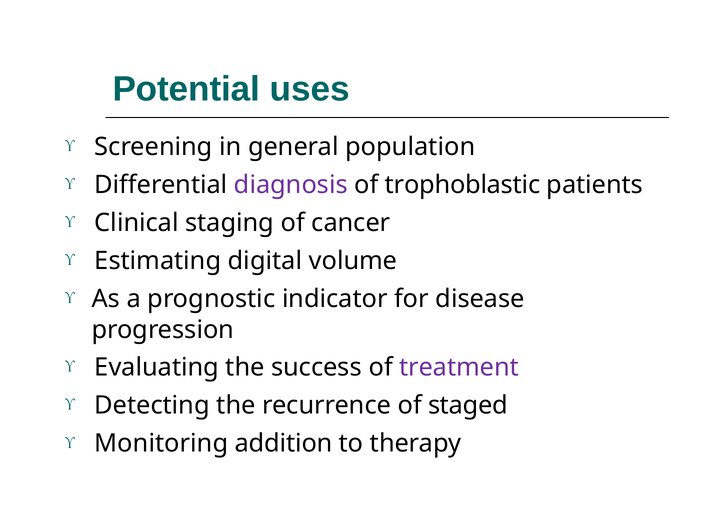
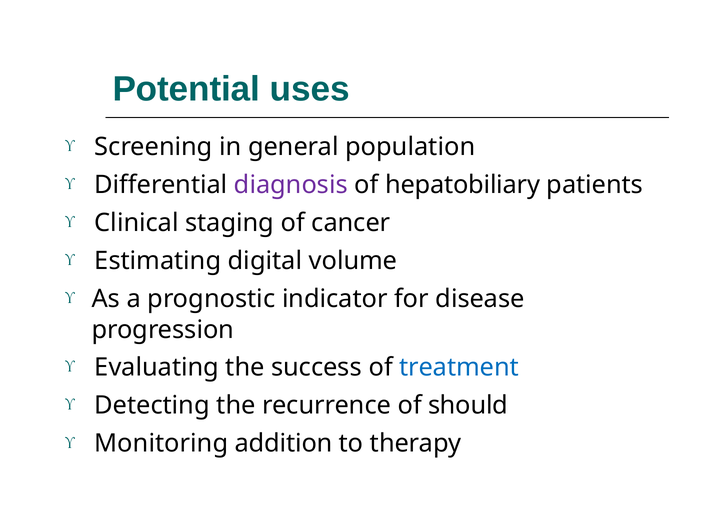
trophoblastic: trophoblastic -> hepatobiliary (463, 185)
treatment colour: purple -> blue (459, 368)
staged: staged -> should (468, 406)
